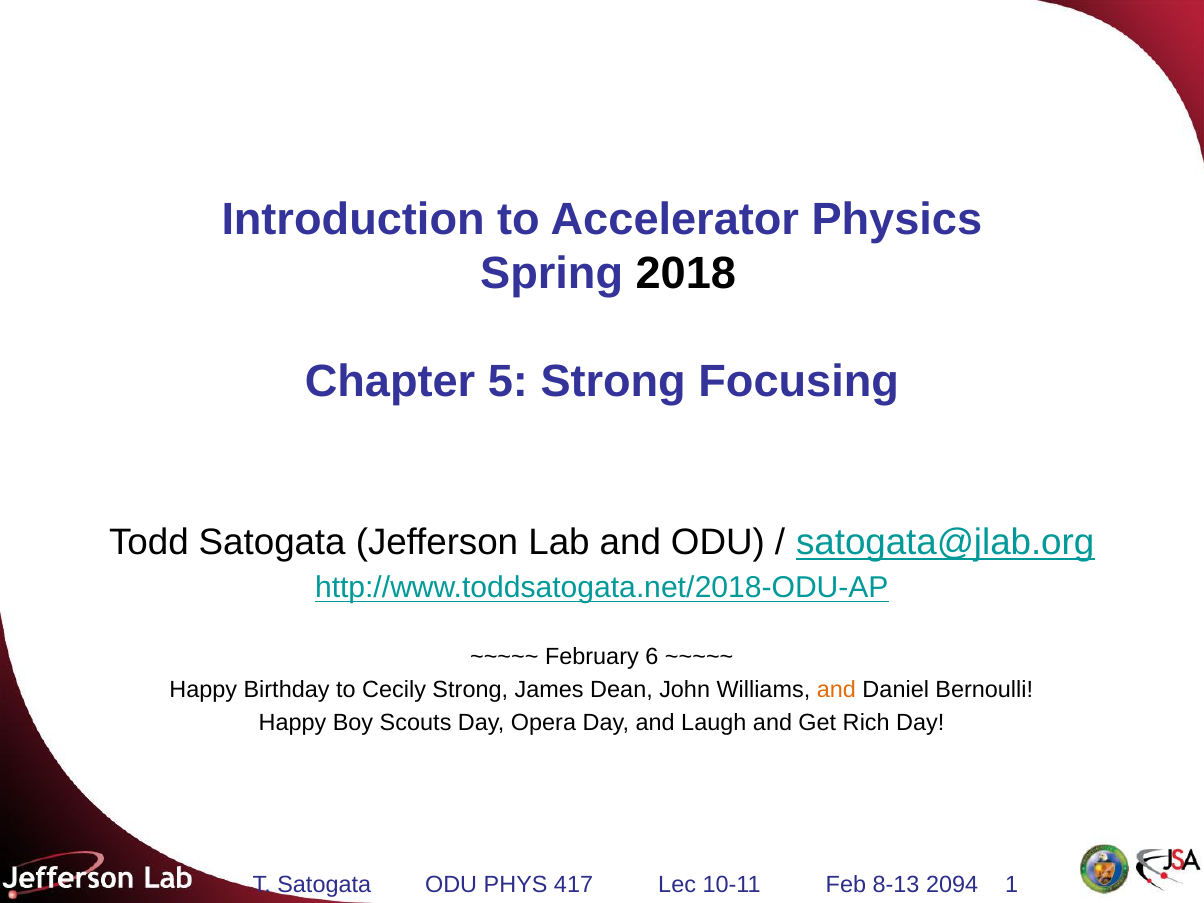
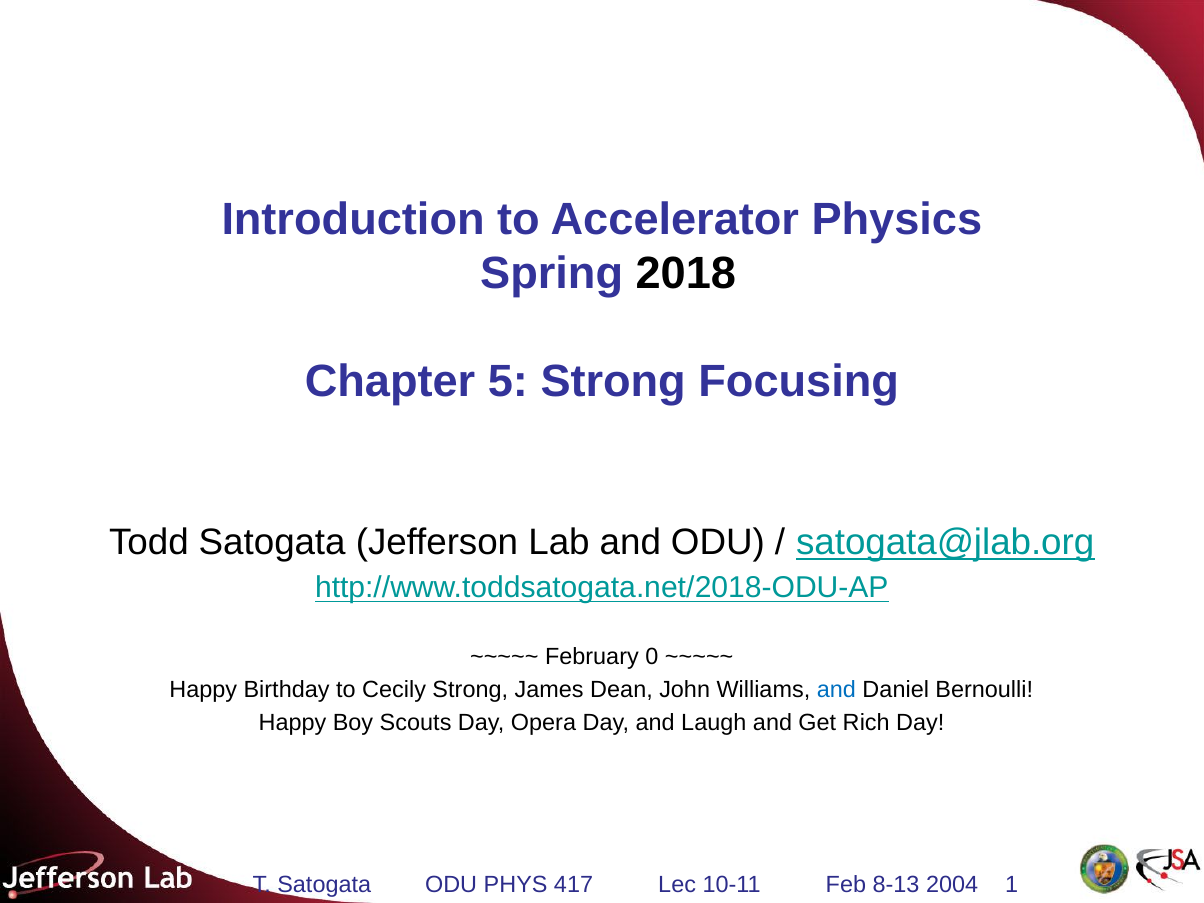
6: 6 -> 0 (652, 657)
and colour: orange -> blue (836, 690)
2094: 2094 -> 2004 (952, 884)
